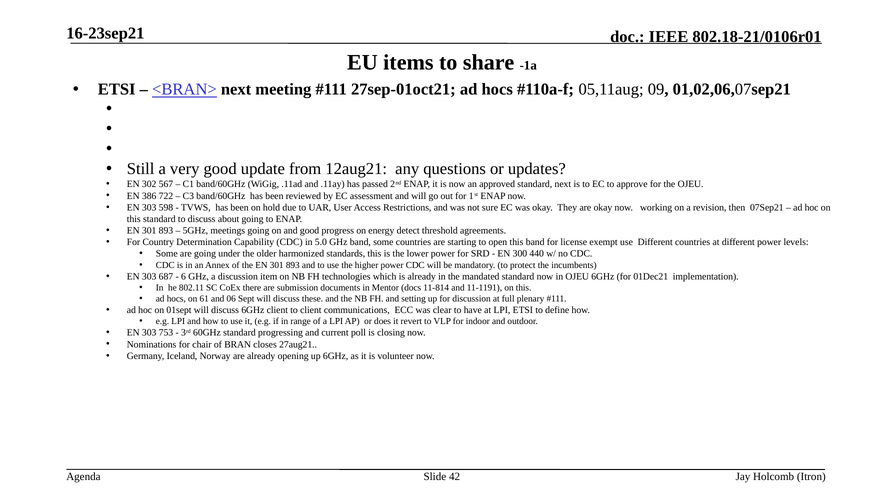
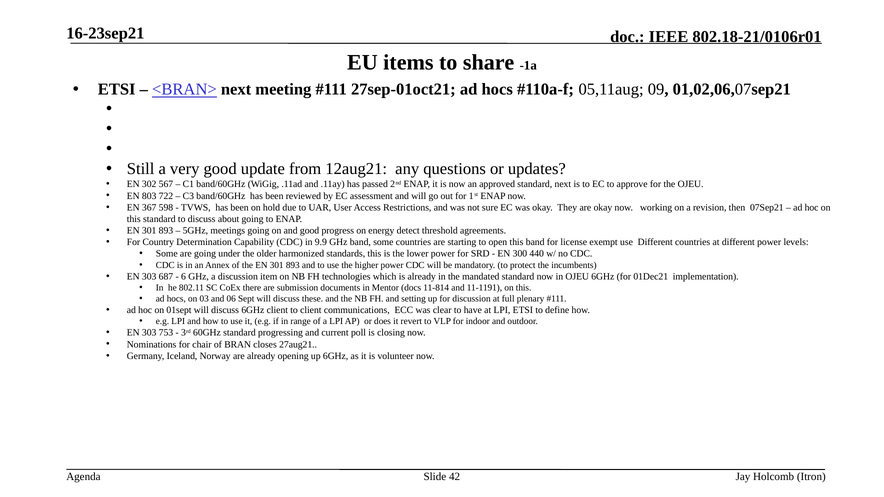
386: 386 -> 803 (149, 196)
303: 303 -> 367 (149, 208)
5.0: 5.0 -> 9.9 (321, 242)
61: 61 -> 03 (204, 299)
